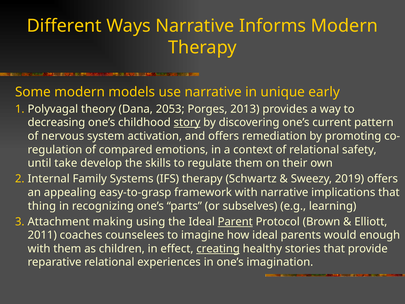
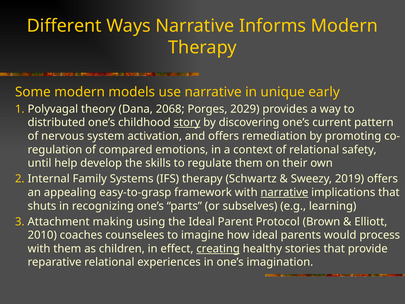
2053: 2053 -> 2068 (170, 109)
2013: 2013 -> 2029 (245, 109)
decreasing: decreasing -> distributed (56, 123)
take: take -> help (66, 163)
narrative underline: none -> present (284, 192)
thing: thing -> shuts (42, 206)
Parent underline: present -> none (235, 222)
2011: 2011 -> 2010 (42, 235)
enough: enough -> process (380, 235)
